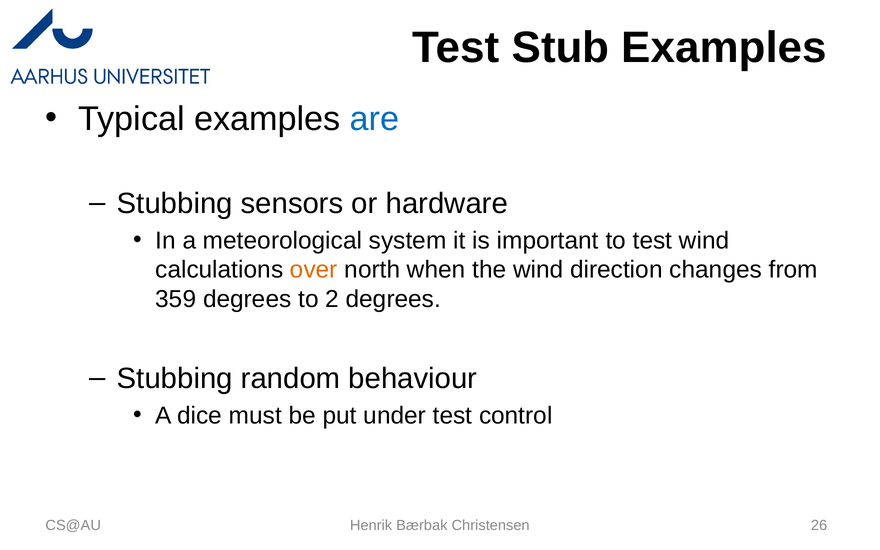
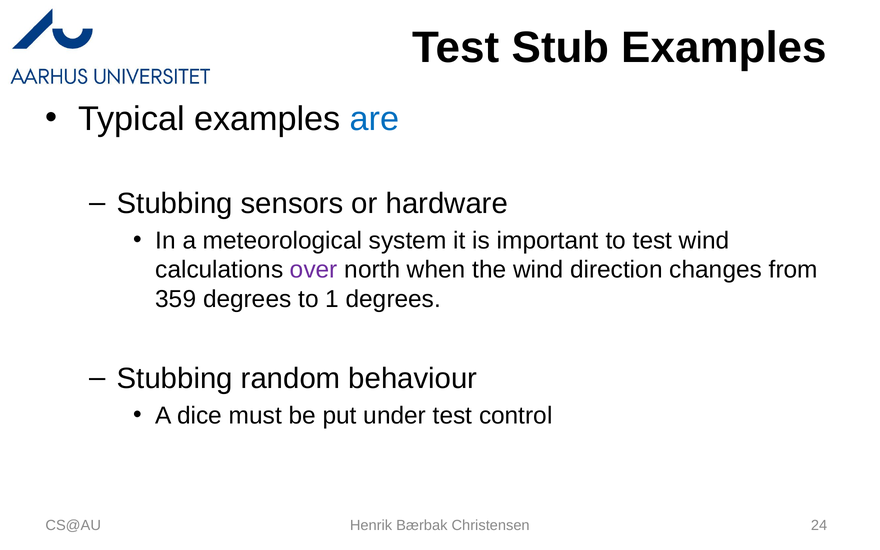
over colour: orange -> purple (314, 270)
2: 2 -> 1 (332, 299)
26: 26 -> 24 (819, 525)
